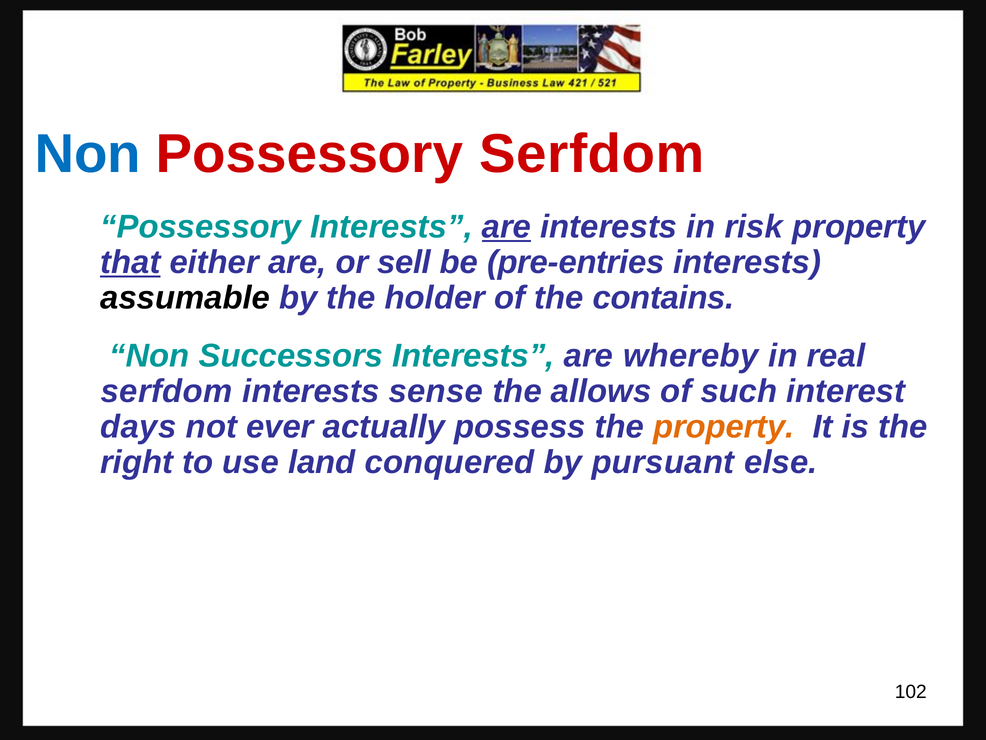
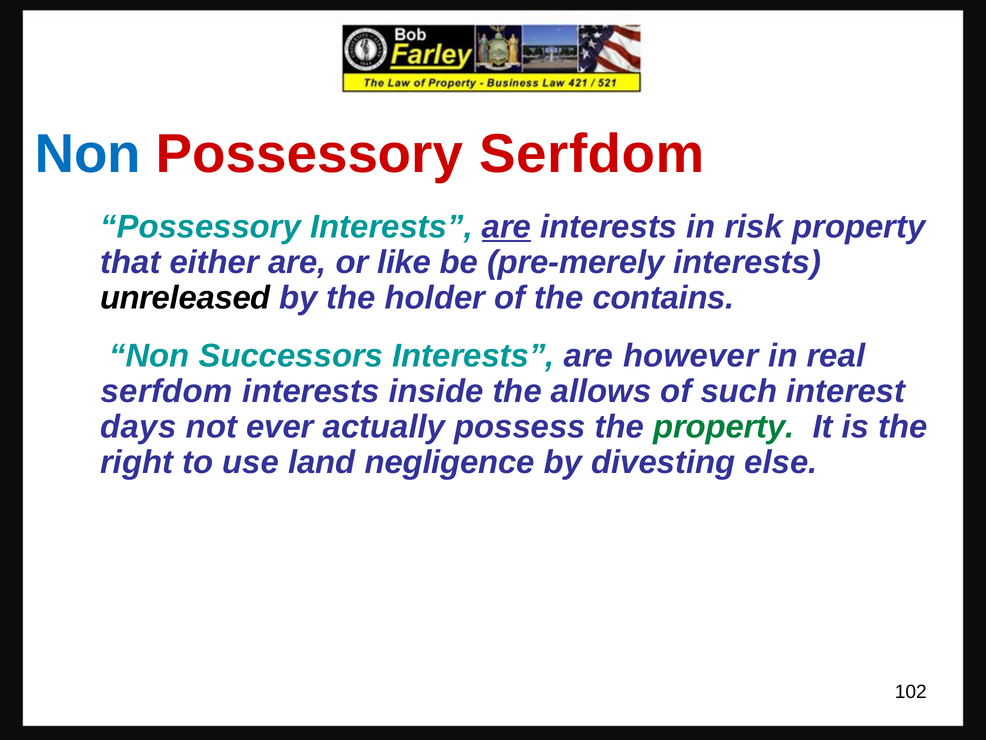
that underline: present -> none (130, 262)
sell: sell -> like (404, 262)
pre-entries: pre-entries -> pre-merely (576, 262)
assumable: assumable -> unreleased (185, 298)
whereby: whereby -> however (691, 356)
sense: sense -> inside (436, 391)
property colour: orange -> green (724, 426)
conquered: conquered -> negligence (450, 462)
pursuant: pursuant -> divesting (663, 462)
